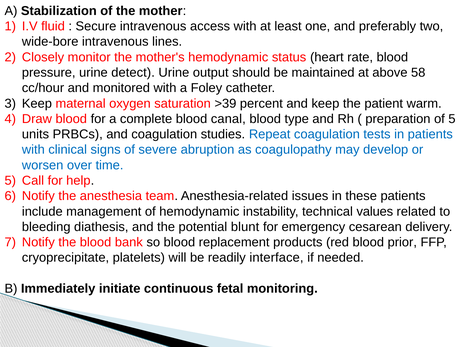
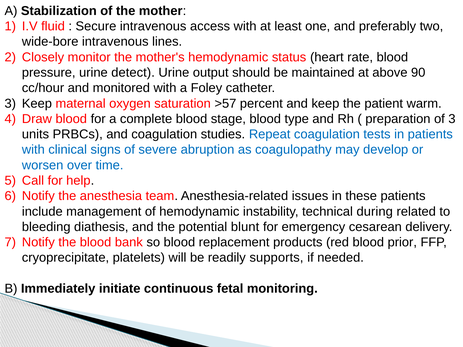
58: 58 -> 90 (418, 73)
>39: >39 -> >57 (225, 104)
canal: canal -> stage (228, 119)
of 5: 5 -> 3 (452, 119)
values: values -> during (375, 212)
interface: interface -> supports (276, 258)
